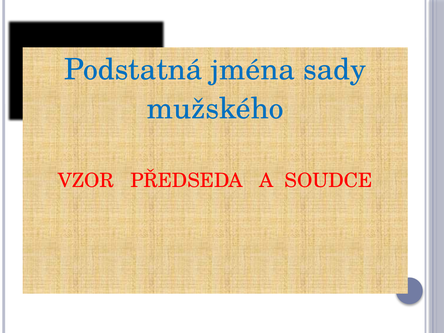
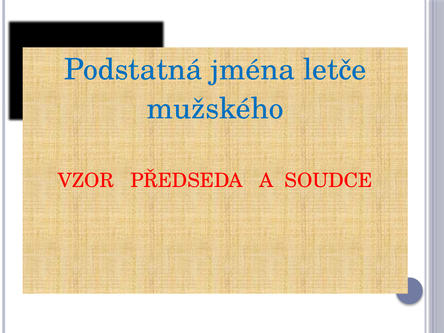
sady: sady -> letče (335, 70)
